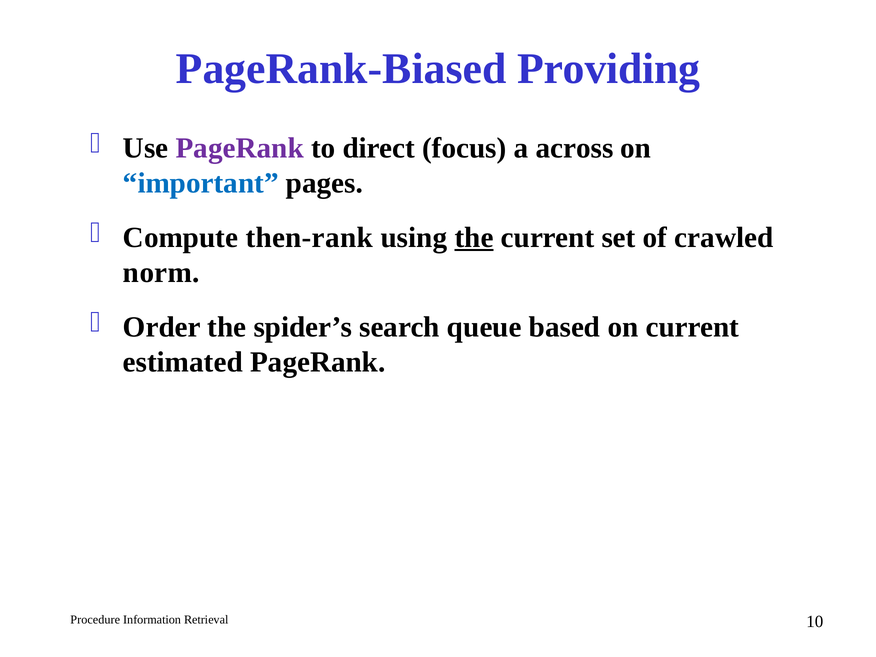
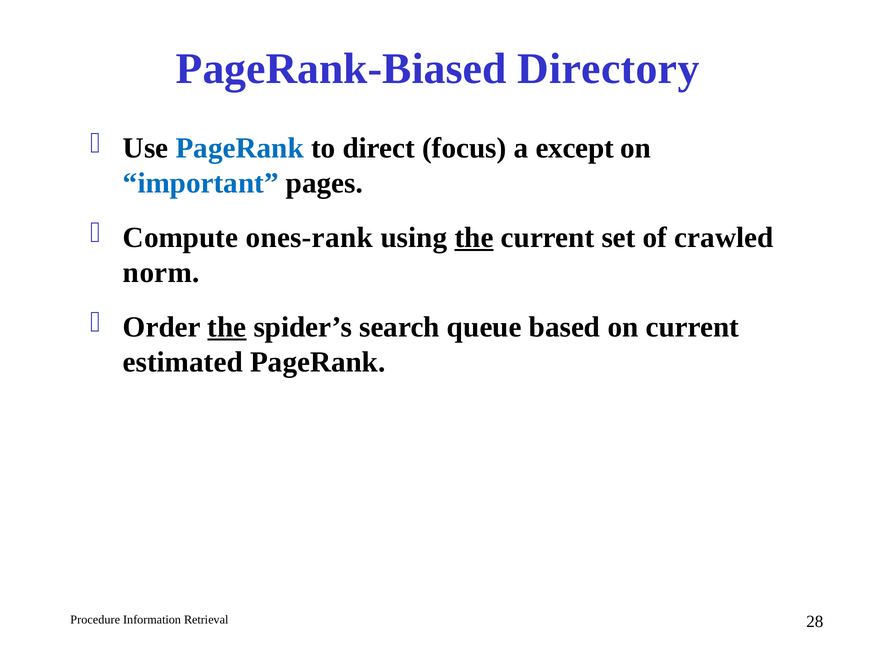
Providing: Providing -> Directory (608, 69)
PageRank colour: purple -> blue (240, 148)
across: across -> except (575, 148)
then-rank: then-rank -> ones-rank (309, 238)
the underline: none -> present (227, 327)
10: 10 -> 28 (815, 622)
